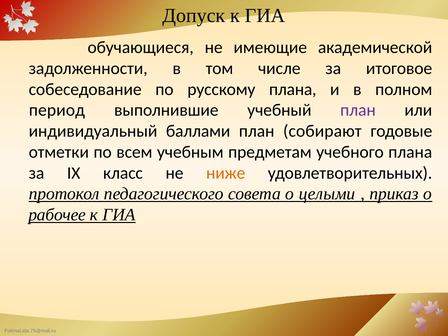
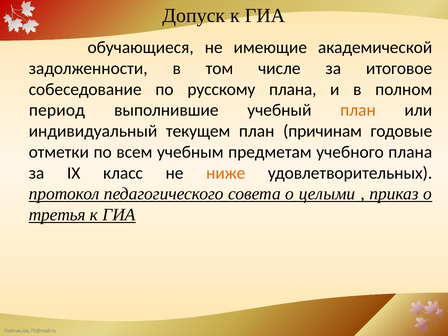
план colour: purple -> orange (358, 110)
баллами: баллами -> текущем (198, 131)
собирают: собирают -> причинам (323, 131)
рабочее: рабочее -> третья (57, 215)
